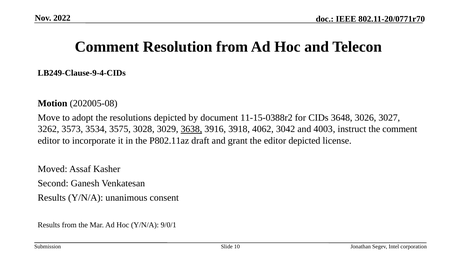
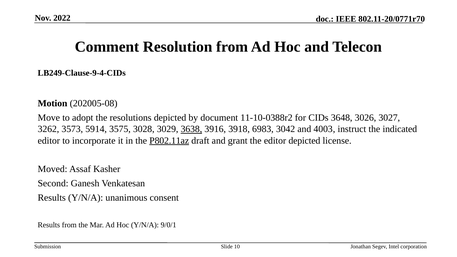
11-15-0388r2: 11-15-0388r2 -> 11-10-0388r2 (266, 118)
3534: 3534 -> 5914 (96, 129)
4062: 4062 -> 6983 (263, 129)
the comment: comment -> indicated (400, 129)
P802.11az underline: none -> present (169, 141)
